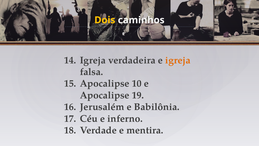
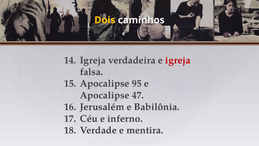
igreja colour: orange -> red (178, 60)
10: 10 -> 95 (137, 83)
19: 19 -> 47 (138, 95)
